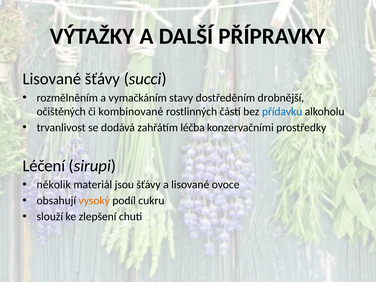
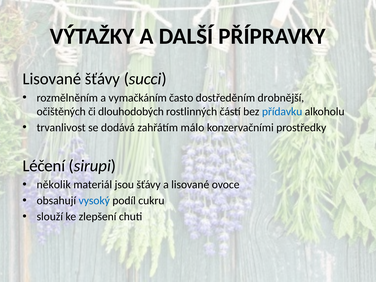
stavy: stavy -> často (181, 98)
kombinované: kombinované -> dlouhodobých (131, 111)
léčba: léčba -> málo (192, 128)
vysoký colour: orange -> blue (94, 201)
